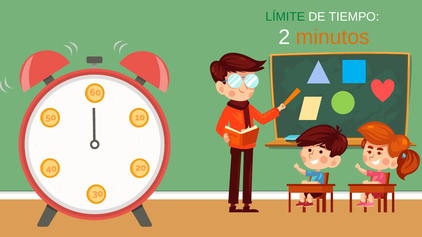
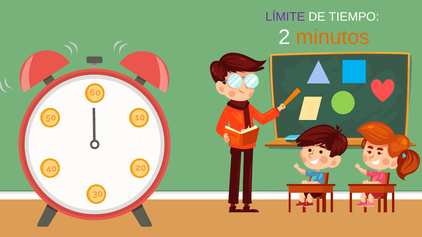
LÍMITE colour: green -> purple (285, 17)
